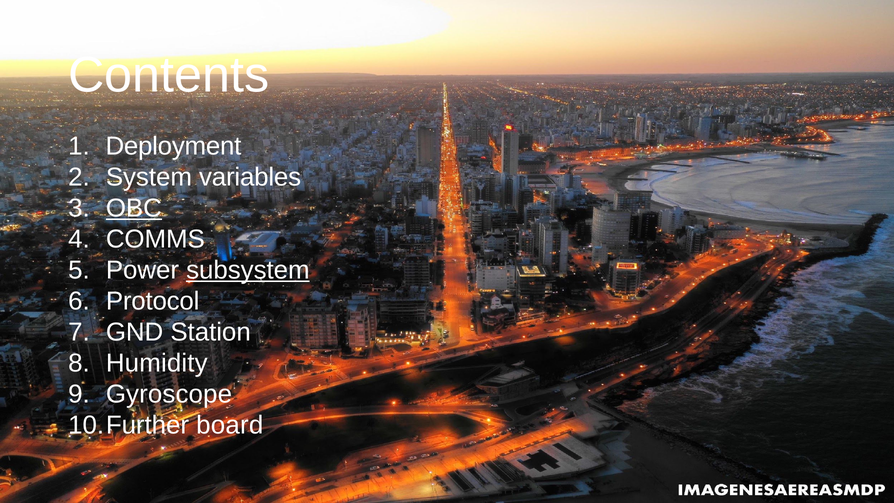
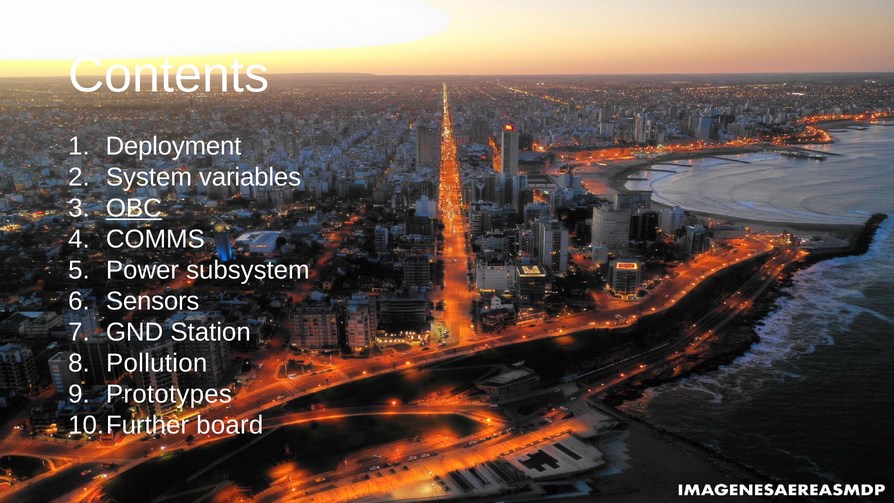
subsystem underline: present -> none (248, 270)
Protocol: Protocol -> Sensors (153, 301)
Humidity: Humidity -> Pollution (157, 363)
Gyroscope: Gyroscope -> Prototypes (169, 394)
